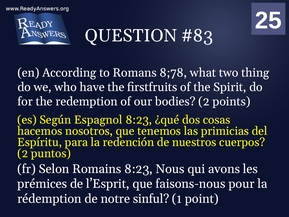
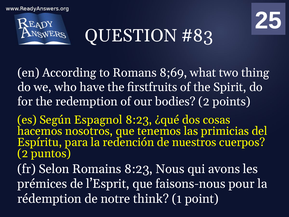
8;78: 8;78 -> 8;69 (173, 73)
sinful: sinful -> think (151, 199)
